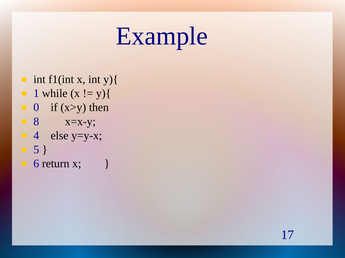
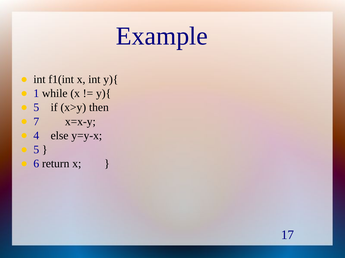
0: 0 -> 5 (36, 108)
8: 8 -> 7 (36, 122)
